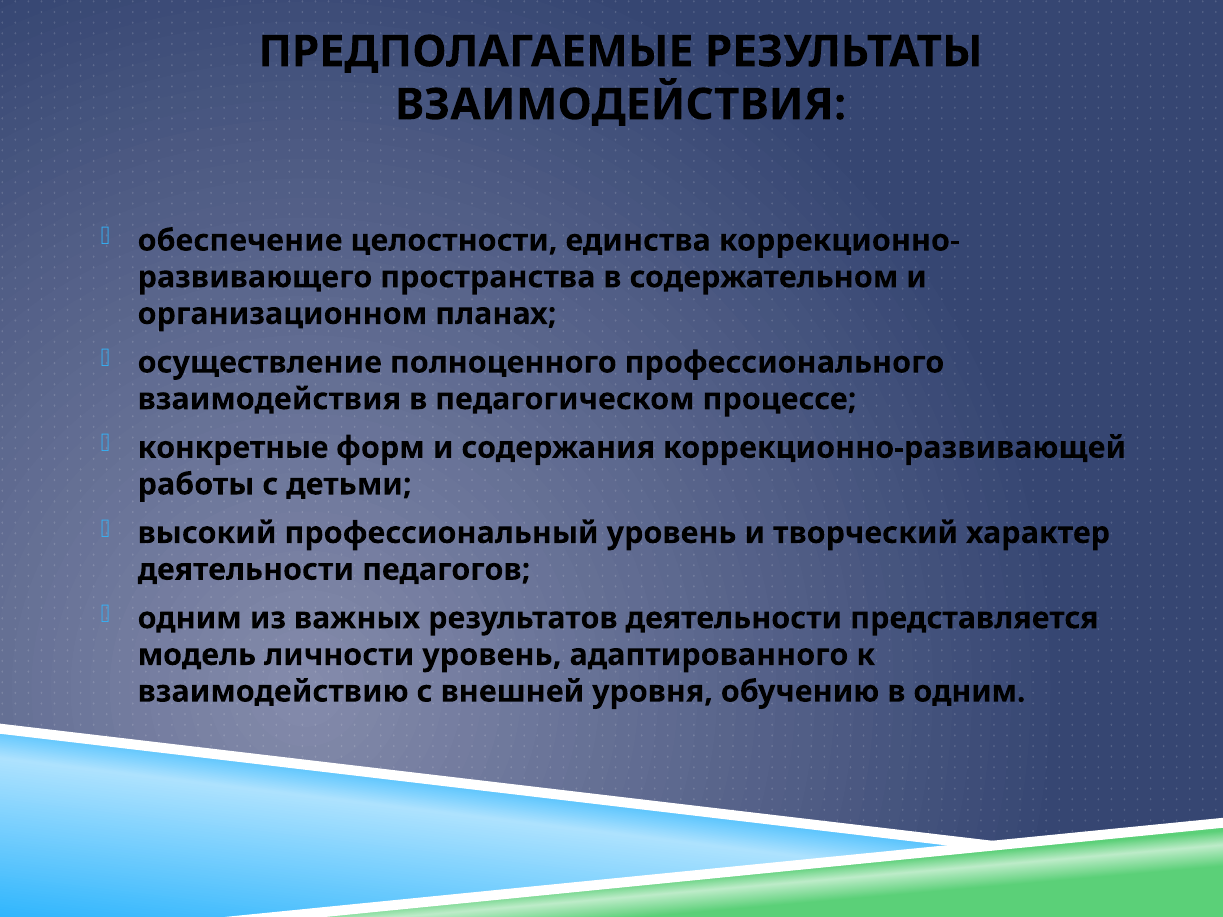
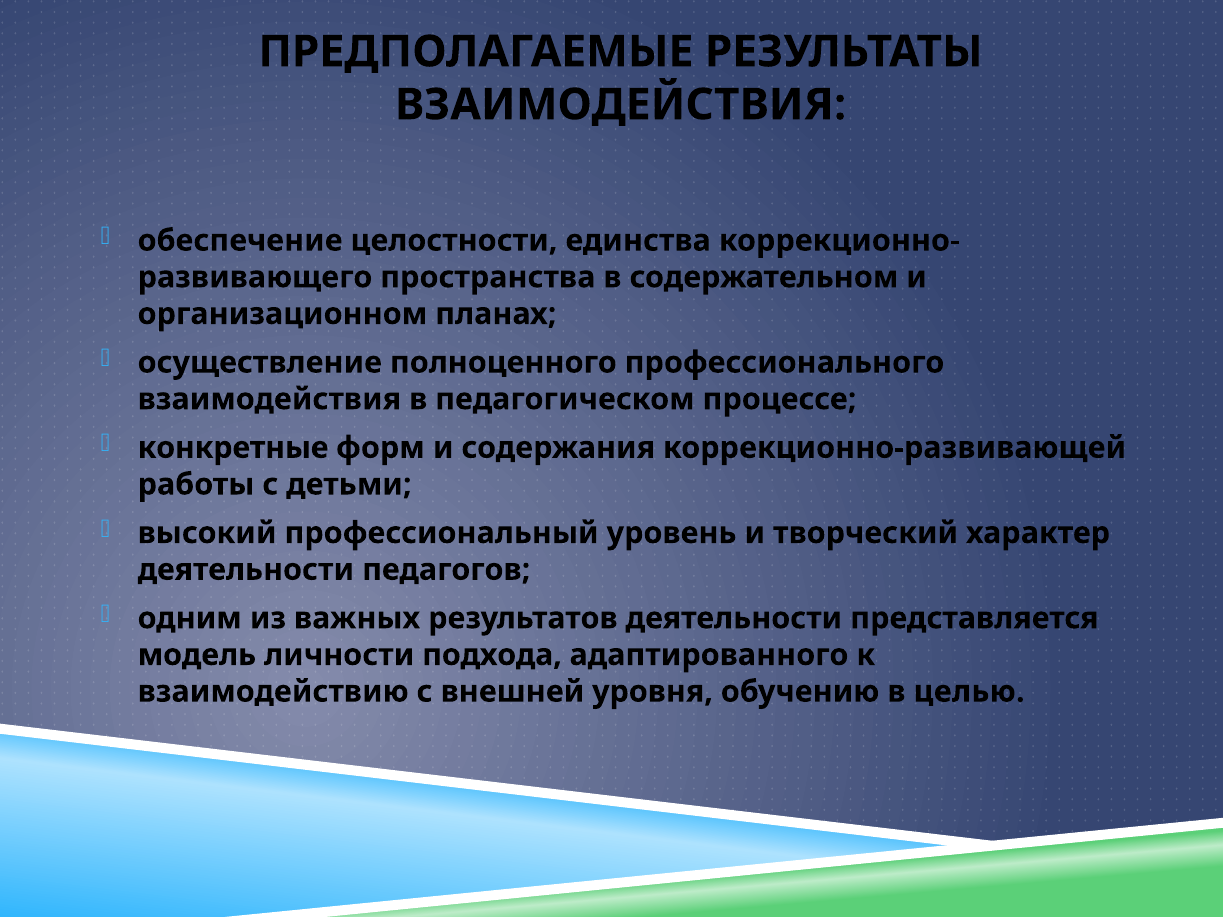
личности уровень: уровень -> подхода (492, 655)
в одним: одним -> целью (969, 692)
